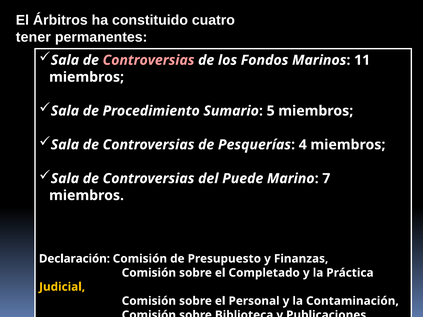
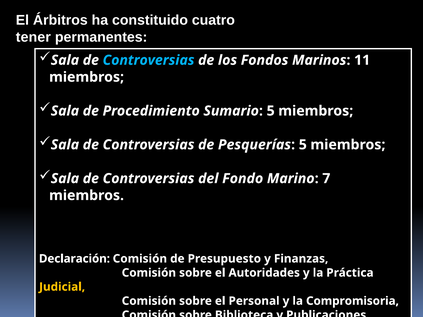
Controversias colour: pink -> light blue (149, 60)
Pesquerías 4: 4 -> 5 (303, 145)
Puede: Puede -> Fondo (243, 179)
Completado: Completado -> Autoridades (264, 273)
Contaminación: Contaminación -> Compromisoria (352, 301)
